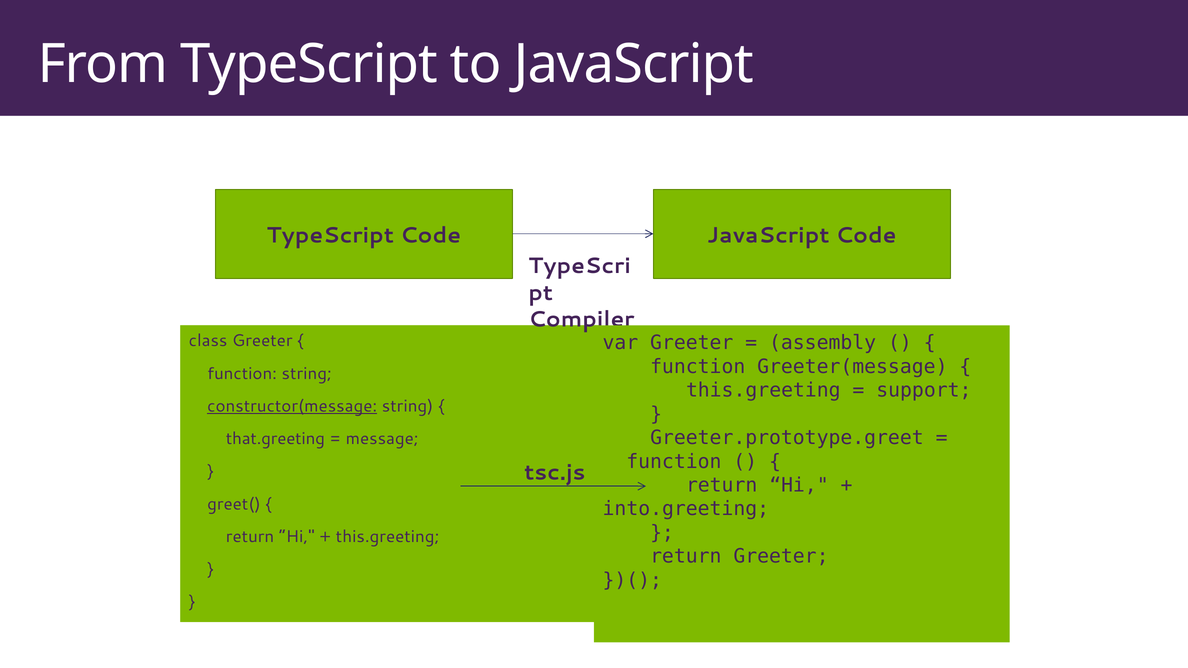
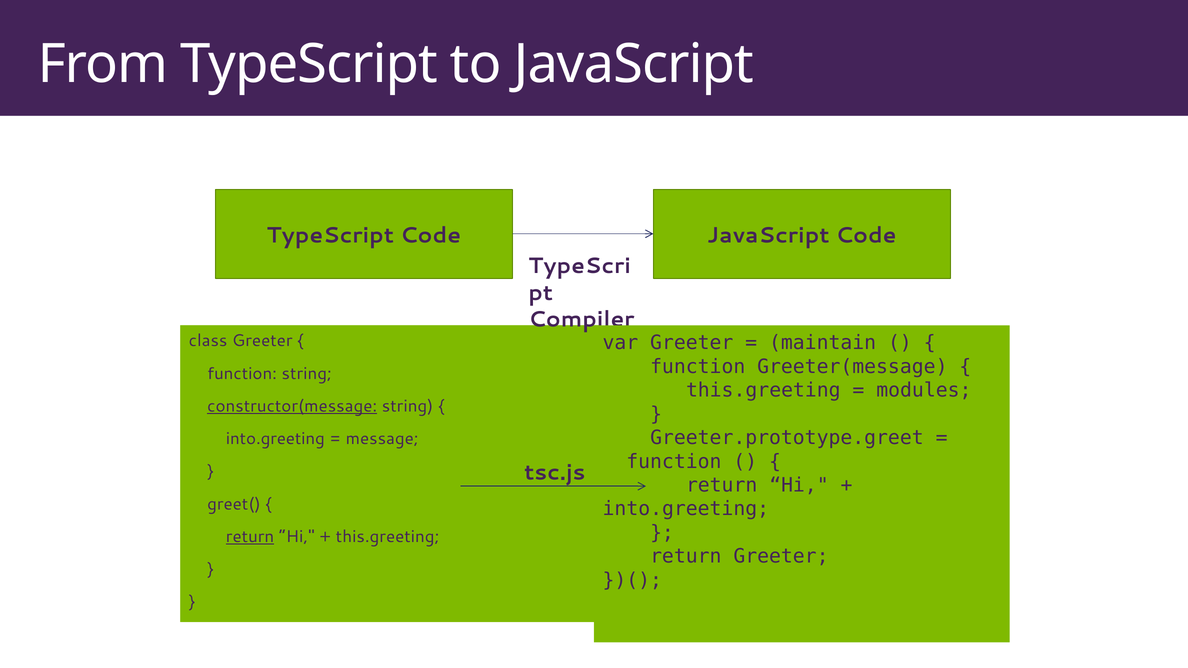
assembly: assembly -> maintain (823, 343)
support: support -> modules (924, 390)
that.greeting: that.greeting -> into.greeting (275, 439)
return underline: none -> present (250, 537)
